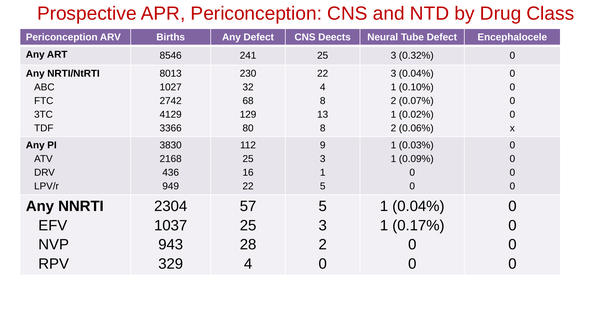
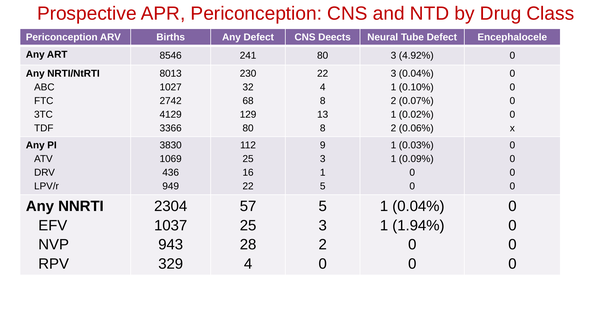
241 25: 25 -> 80 (323, 55)
0.32%: 0.32% -> 4.92% (416, 55)
2168: 2168 -> 1069 (171, 159)
0.17%: 0.17% -> 1.94% (418, 225)
